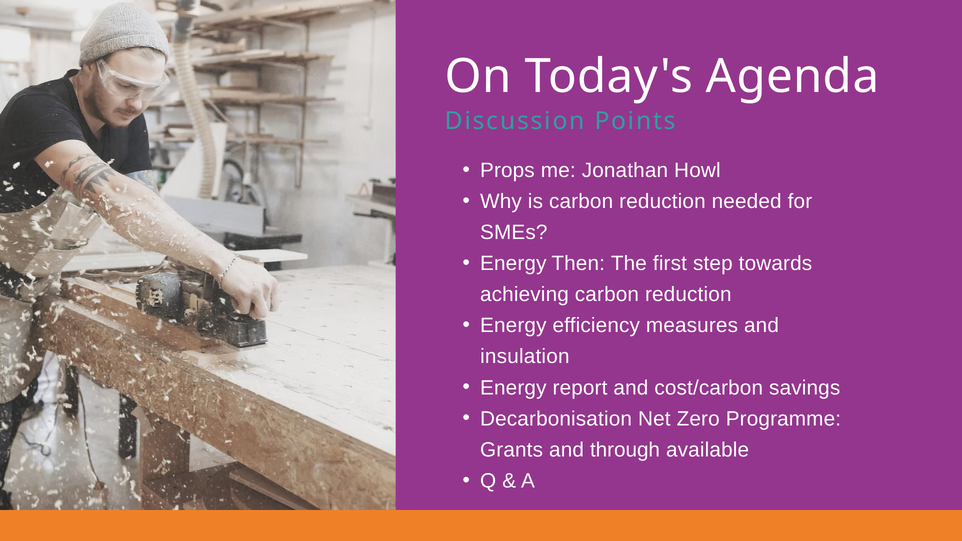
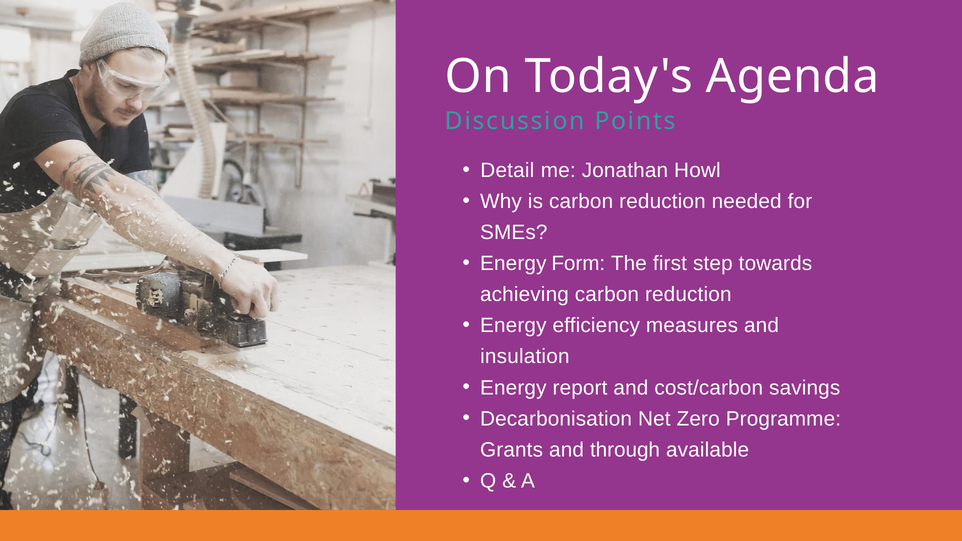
Props: Props -> Detail (507, 170)
Then: Then -> Form (578, 264)
